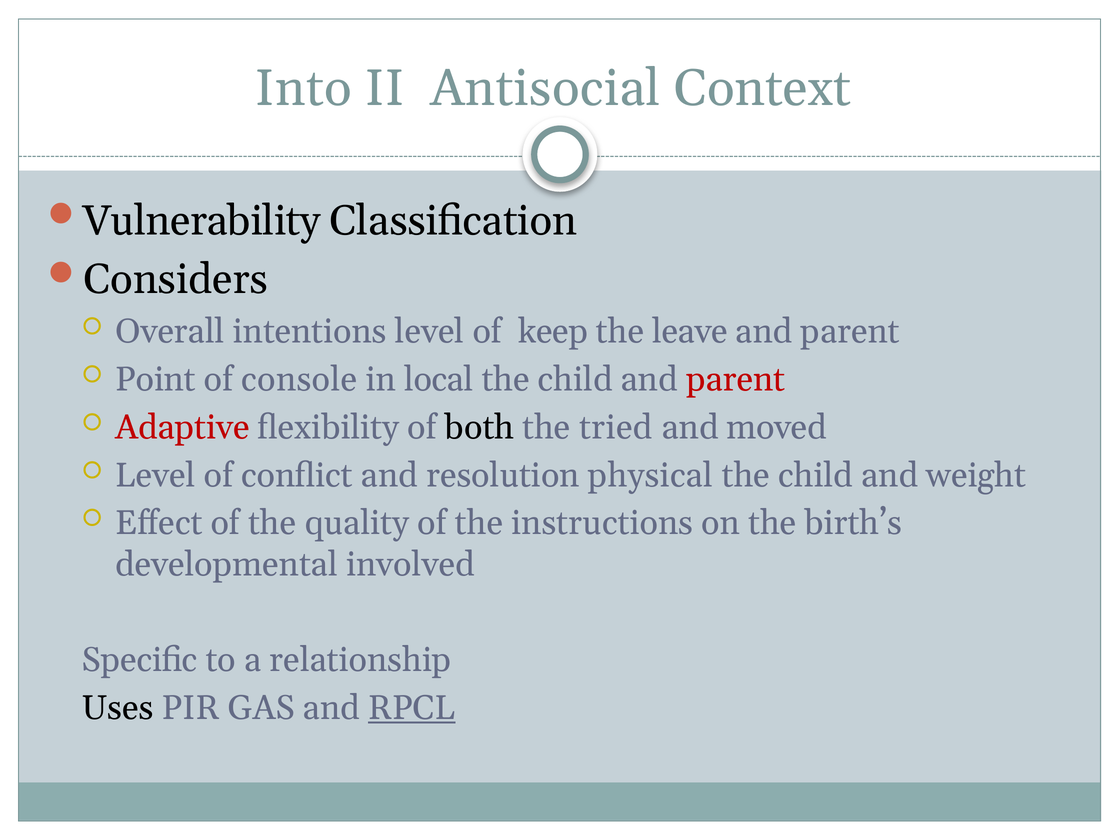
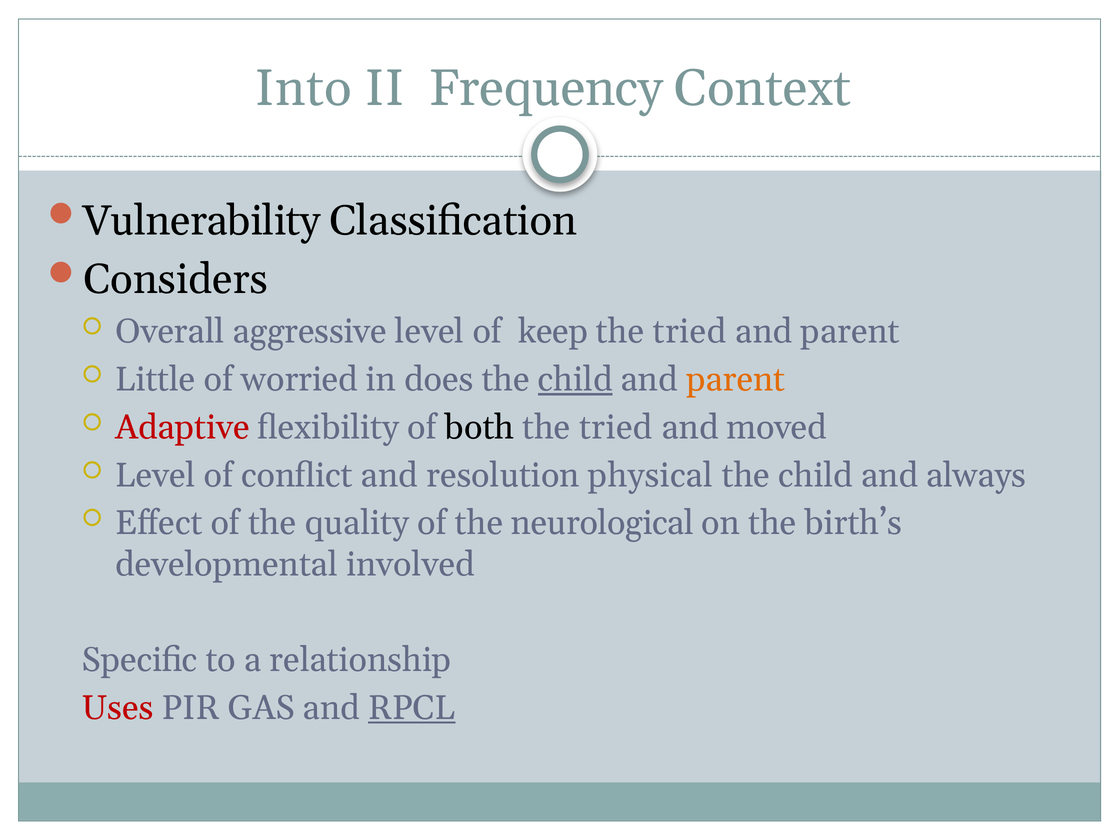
Antisocial: Antisocial -> Frequency (546, 88)
intentions: intentions -> aggressive (310, 332)
leave: leave -> tried (690, 332)
Point: Point -> Little (155, 380)
console: console -> worried (300, 380)
local: local -> does (439, 380)
child underline: none -> present (575, 380)
parent colour: red -> orange (736, 380)
weight: weight -> always (976, 475)
instructions: instructions -> neurological (602, 523)
Uses colour: black -> red (117, 708)
